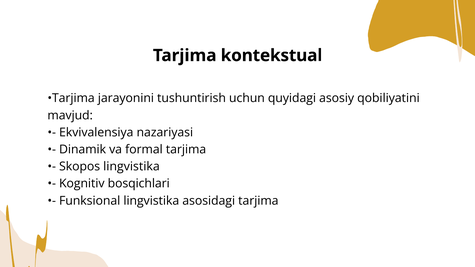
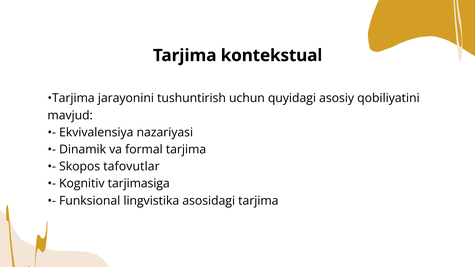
Skopos lingvistika: lingvistika -> tafovutlar (131, 167)
bosqichlari: bosqichlari -> tarjimasiga (139, 184)
